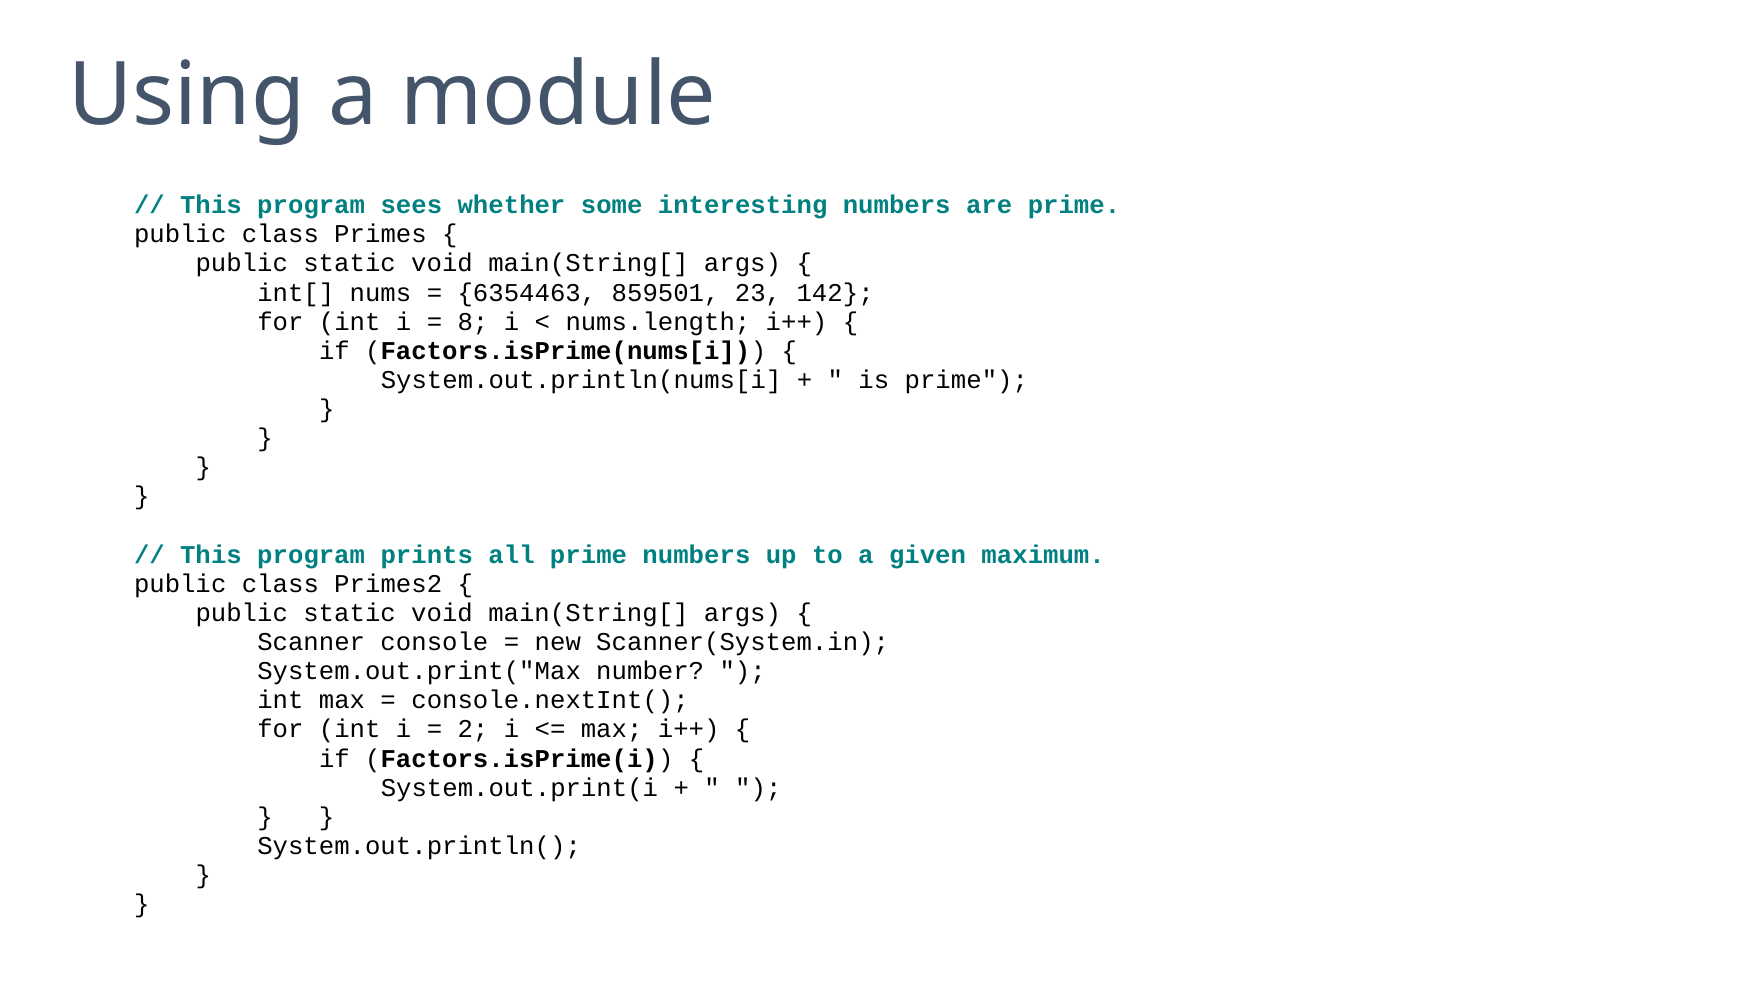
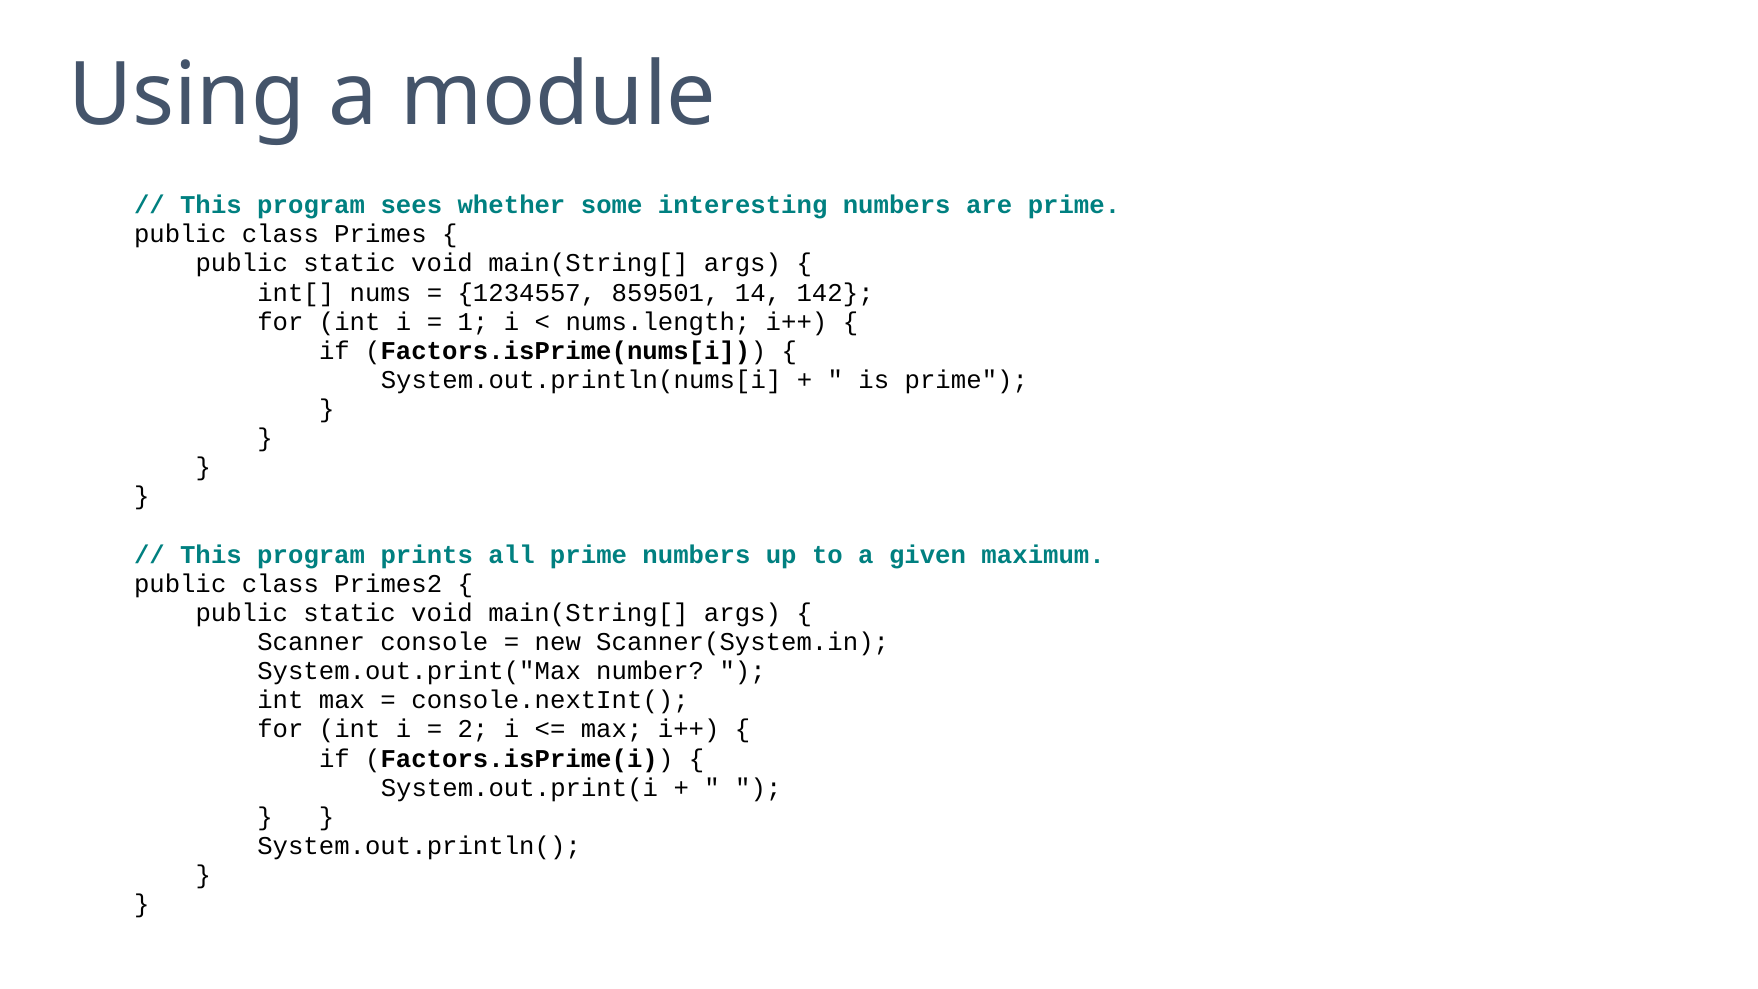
6354463: 6354463 -> 1234557 (527, 293)
23: 23 -> 14 (758, 293)
8: 8 -> 1 (473, 322)
